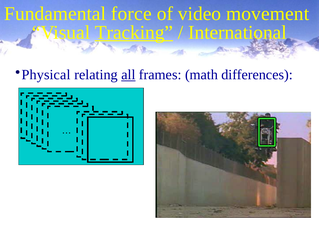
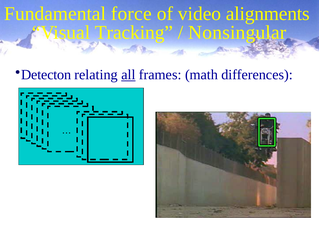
movement: movement -> alignments (268, 14)
Tracking underline: present -> none (134, 32)
International: International -> Nonsingular (237, 32)
Physical: Physical -> Detecton (46, 75)
